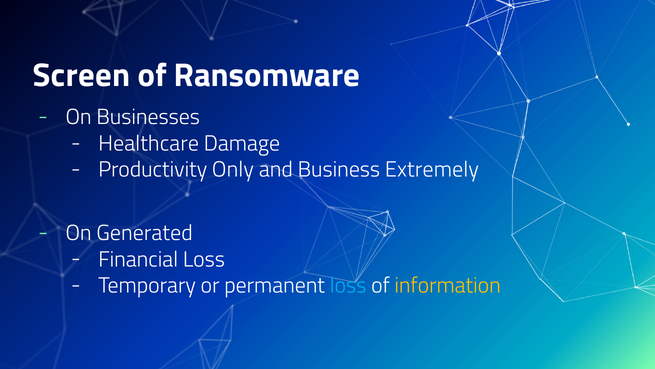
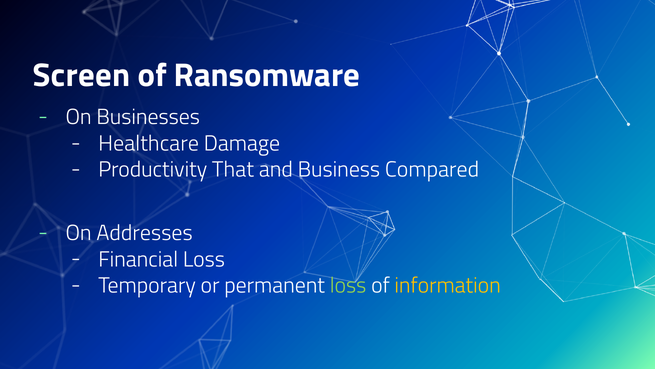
Only: Only -> That (233, 169)
Extremely: Extremely -> Compared (432, 169)
Generated: Generated -> Addresses (145, 233)
loss colour: light blue -> light green (348, 285)
